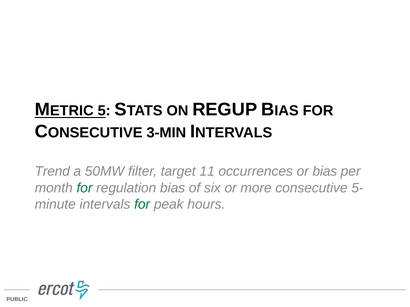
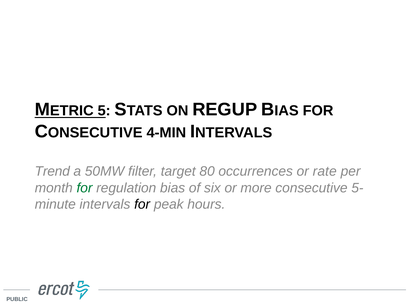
3-MIN: 3-MIN -> 4-MIN (166, 133)
11: 11 -> 80 (207, 172)
or bias: bias -> rate (325, 172)
for colour: green -> black (142, 205)
